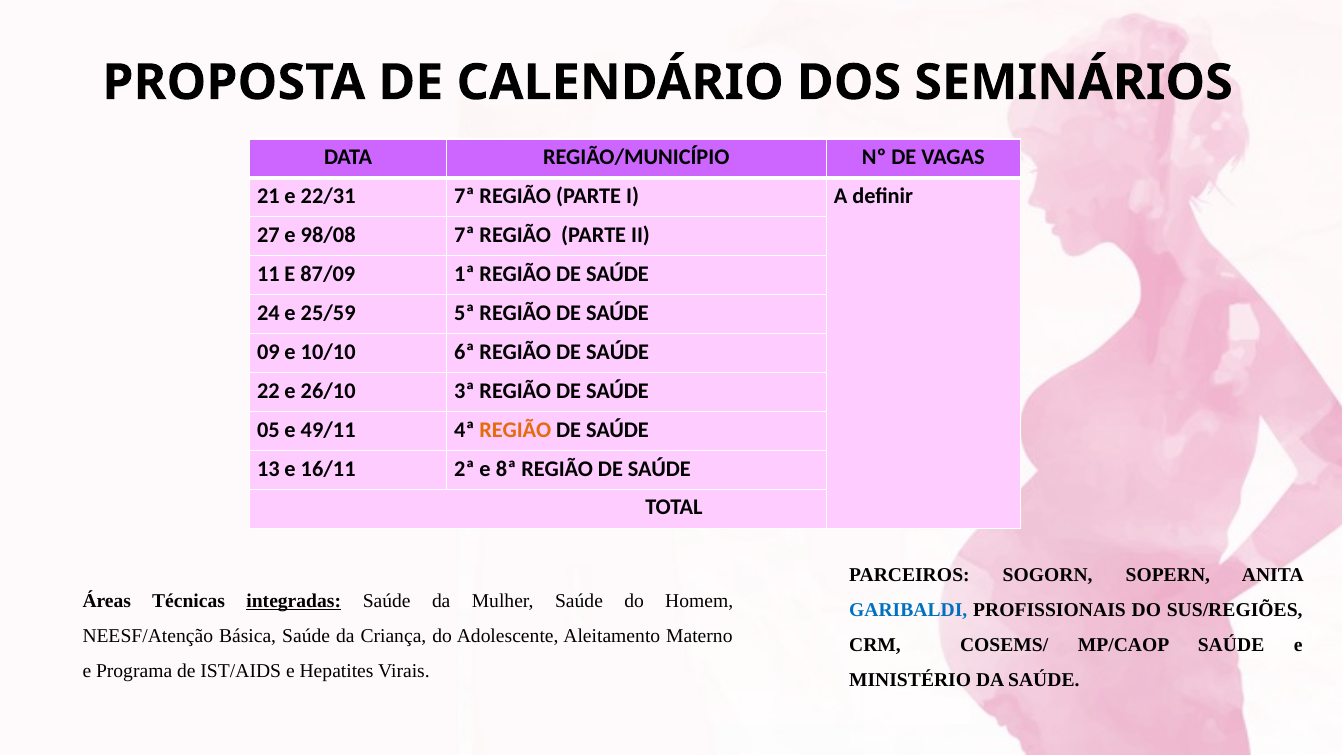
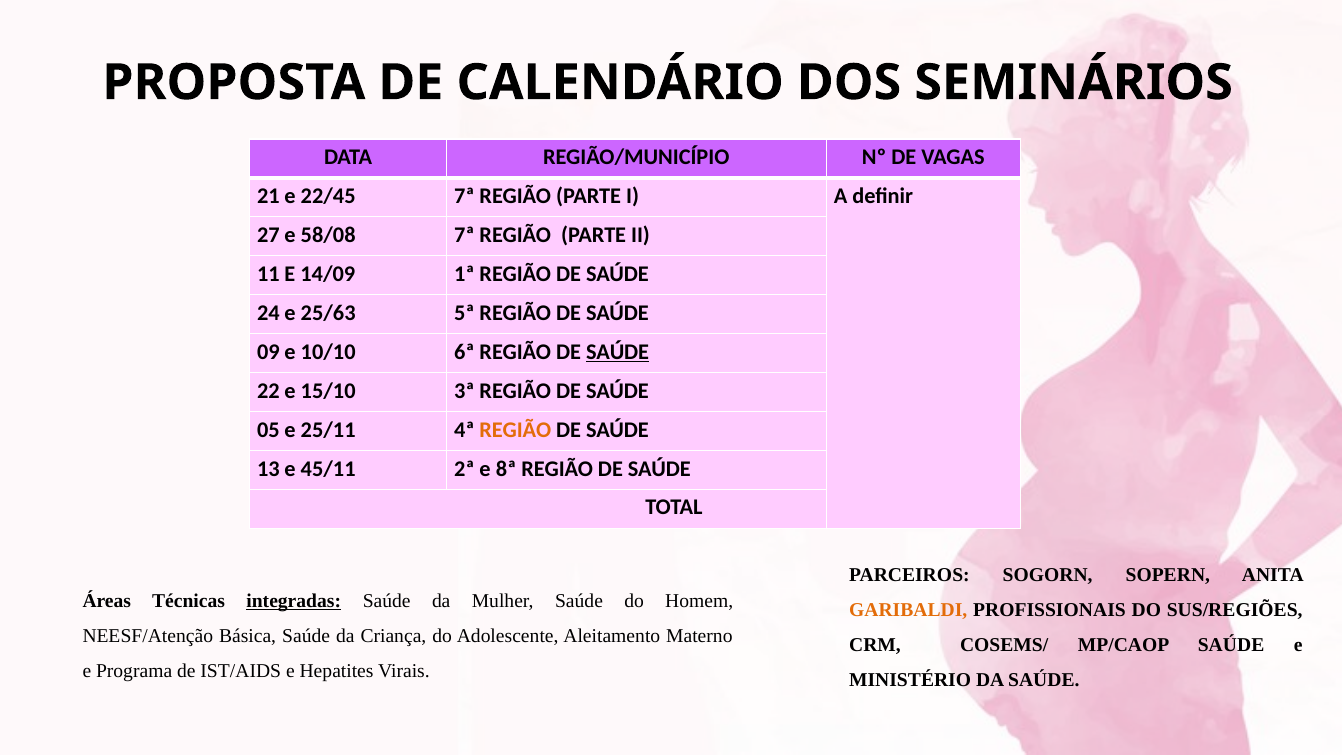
22/31: 22/31 -> 22/45 (328, 196)
98/08: 98/08 -> 58/08 (328, 235)
87/09: 87/09 -> 14/09 (328, 274)
25/59: 25/59 -> 25/63 (328, 313)
SAÚDE underline: none -> present (618, 352)
26/10: 26/10 -> 15/10 (328, 391)
49/11: 49/11 -> 25/11 (328, 430)
16/11: 16/11 -> 45/11 (328, 469)
GARIBALDI colour: blue -> orange (908, 610)
